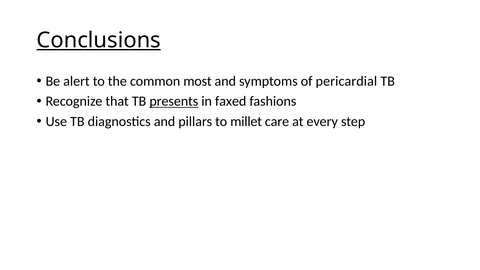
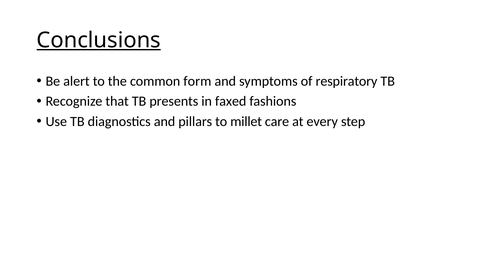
most: most -> form (197, 81)
pericardial: pericardial -> respiratory (347, 81)
presents underline: present -> none (174, 101)
